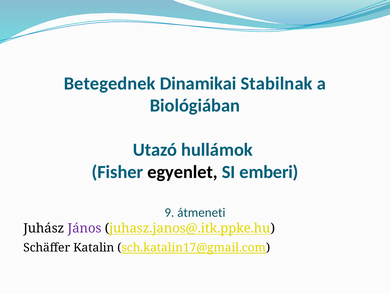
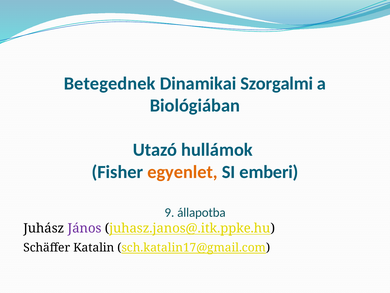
Stabilnak: Stabilnak -> Szorgalmi (277, 83)
egyenlet colour: black -> orange (182, 172)
átmeneti: átmeneti -> állapotba (201, 212)
